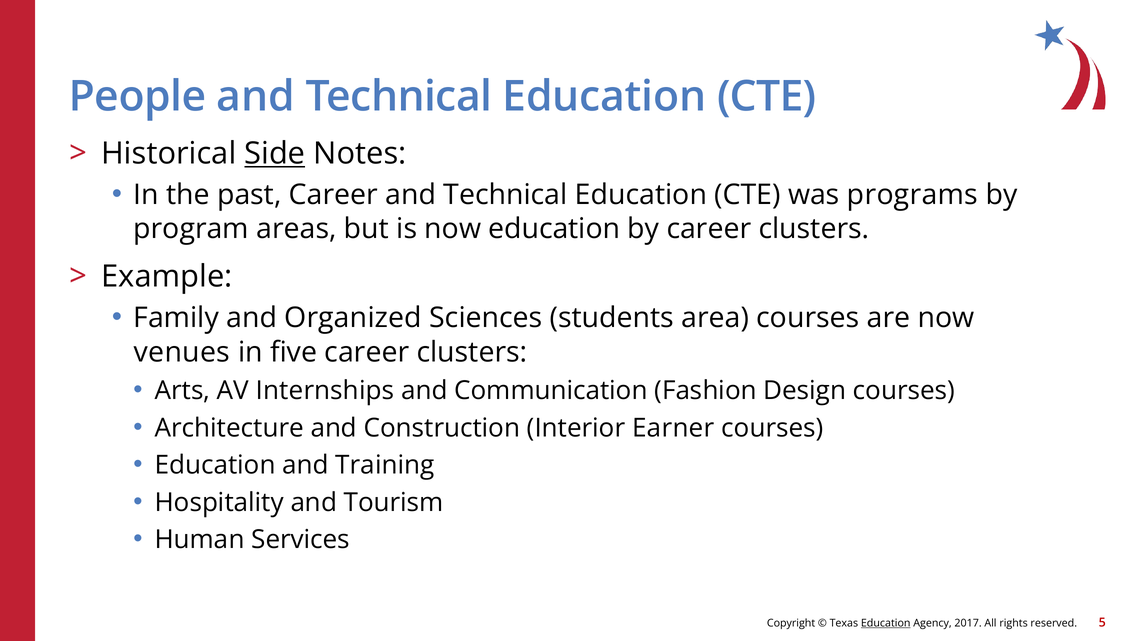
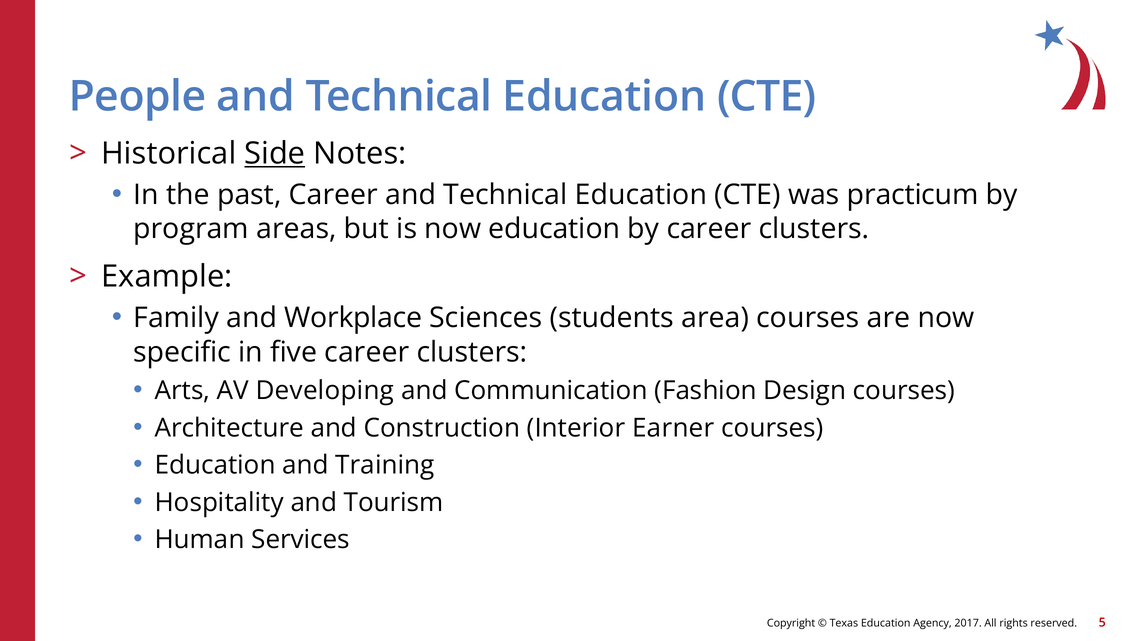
programs: programs -> practicum (913, 195)
Organized: Organized -> Workplace (353, 318)
venues: venues -> specific (182, 352)
Internships: Internships -> Developing (325, 391)
Education underline: present -> none (886, 623)
